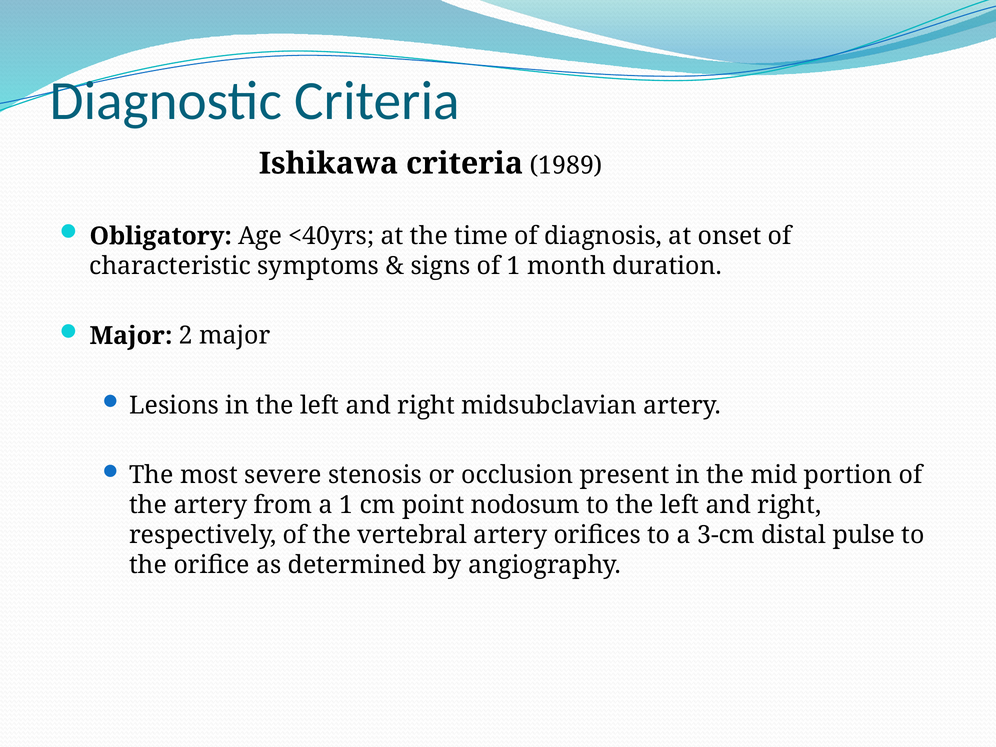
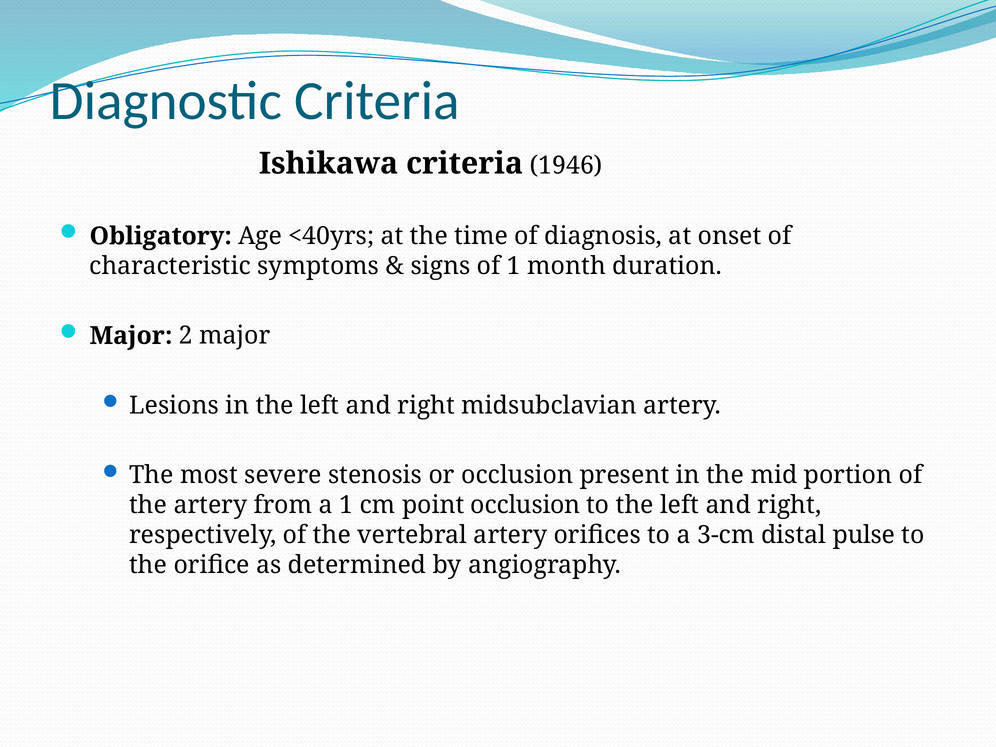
1989: 1989 -> 1946 (566, 165)
point nodosum: nodosum -> occlusion (525, 505)
